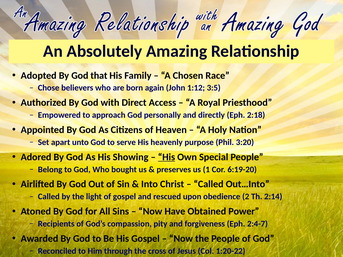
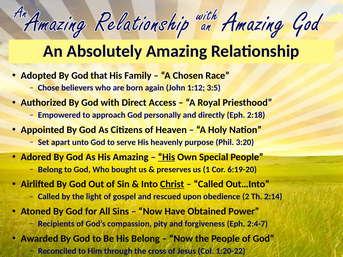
His Showing: Showing -> Amazing (131, 157)
Christ underline: none -> present (172, 184)
His Gospel: Gospel -> Belong (145, 239)
